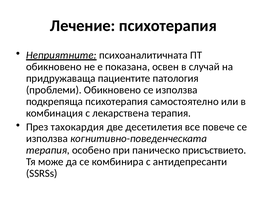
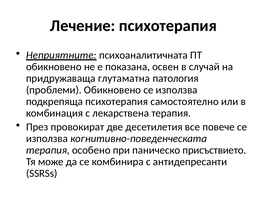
пациентите: пациентите -> глутаматна (124, 78)
тахокардия: тахокардия -> провокират (77, 127)
